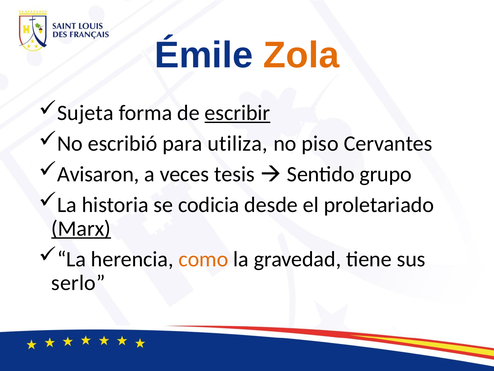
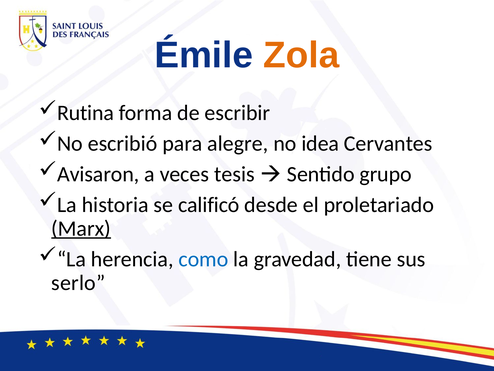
Sujeta: Sujeta -> Rutina (85, 113)
escribir underline: present -> none (237, 113)
utiliza: utiliza -> alegre (238, 143)
piso: piso -> idea (320, 143)
codicia: codicia -> calificó (209, 205)
como colour: orange -> blue (203, 259)
